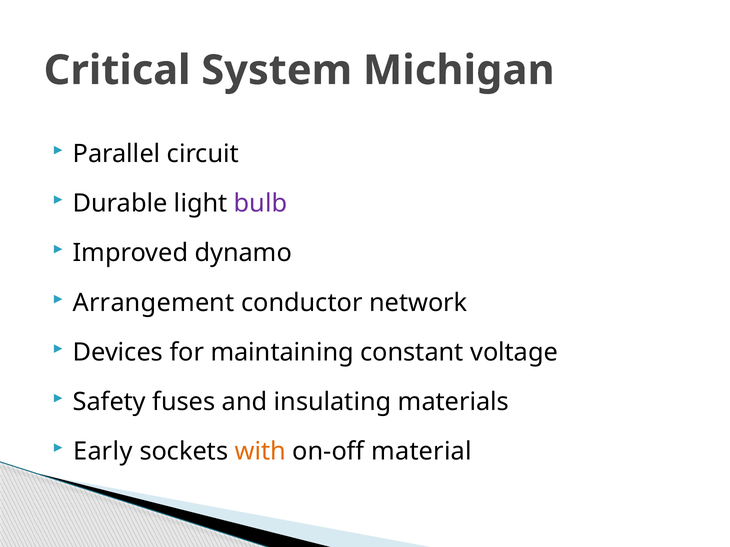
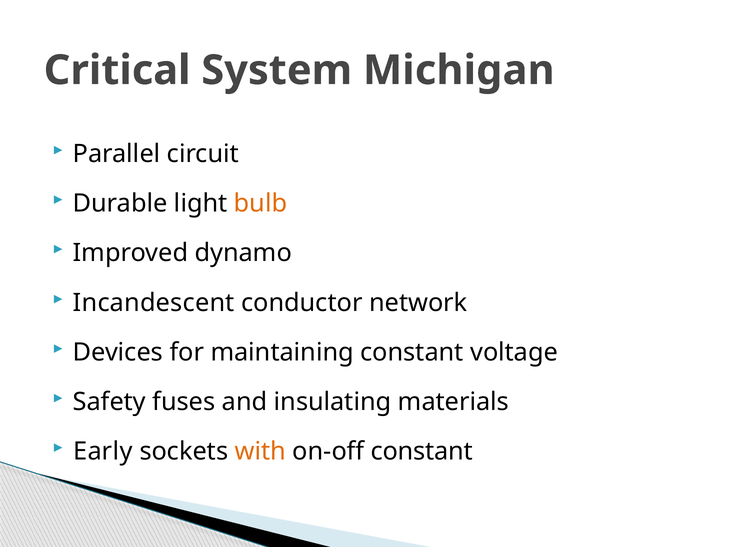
bulb colour: purple -> orange (261, 204)
Arrangement: Arrangement -> Incandescent (154, 303)
on-off material: material -> constant (422, 452)
